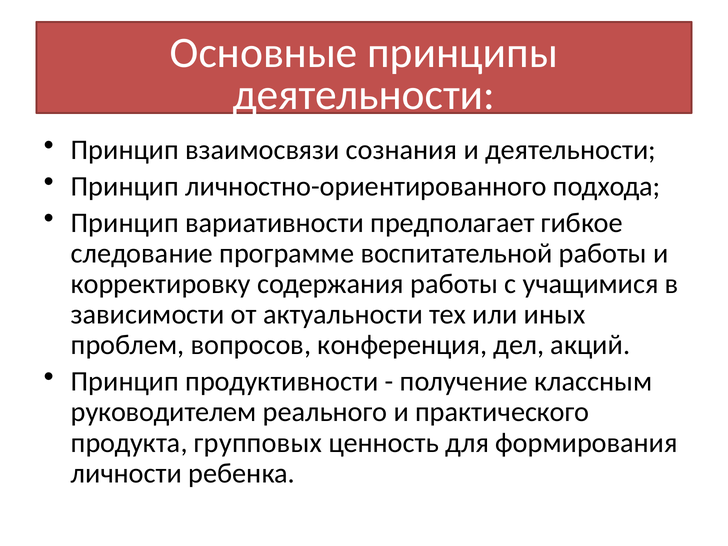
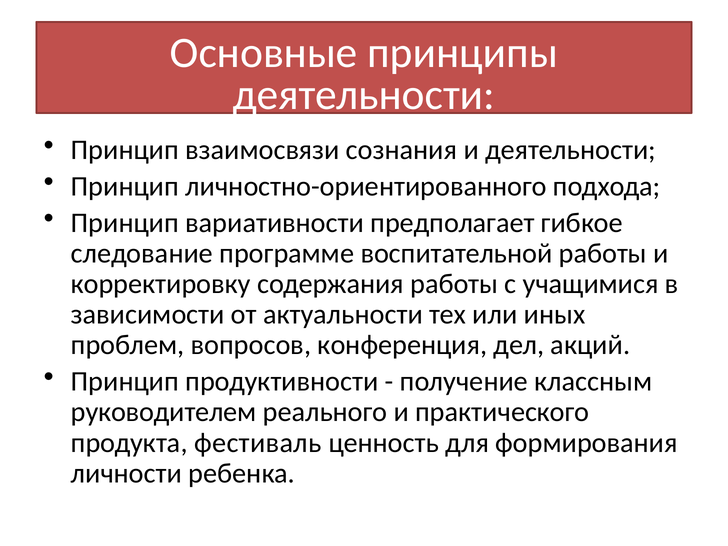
групповых: групповых -> фестиваль (258, 443)
